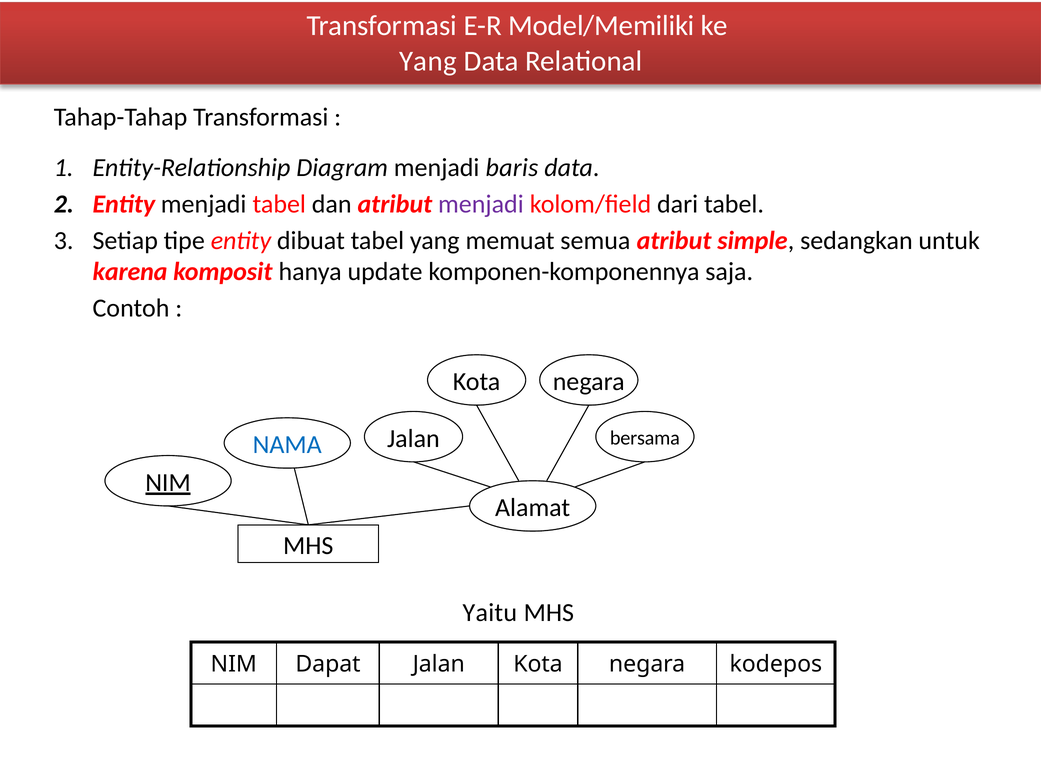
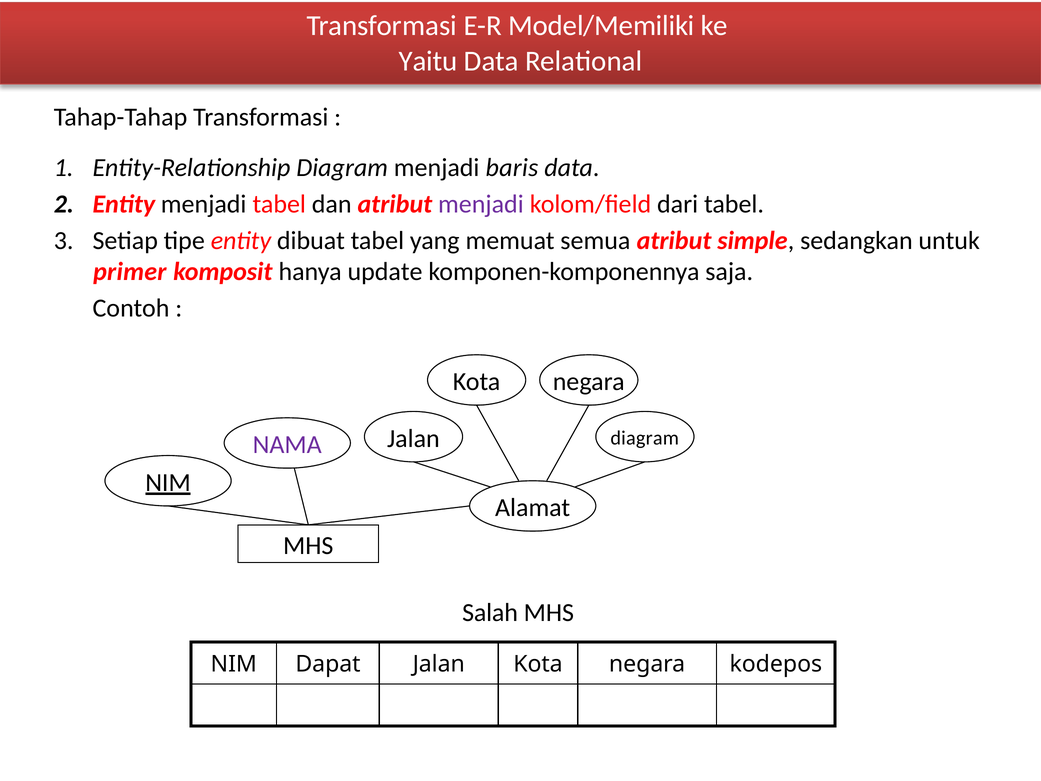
Yang: Yang -> Yaitu (428, 61)
karena: karena -> primer (130, 272)
bersama: bersama -> diagram (645, 438)
NAMA colour: blue -> purple (287, 445)
Yaitu: Yaitu -> Salah (490, 612)
